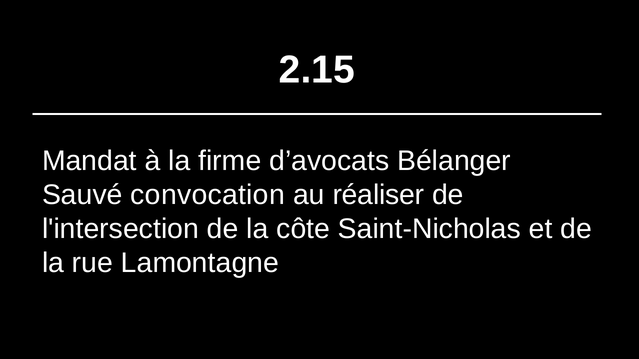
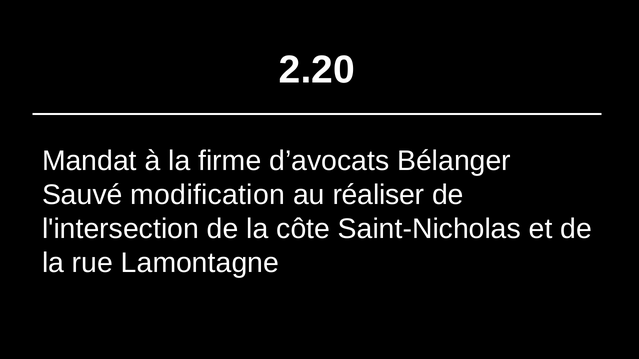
2.15: 2.15 -> 2.20 (317, 70)
convocation: convocation -> modification (208, 195)
